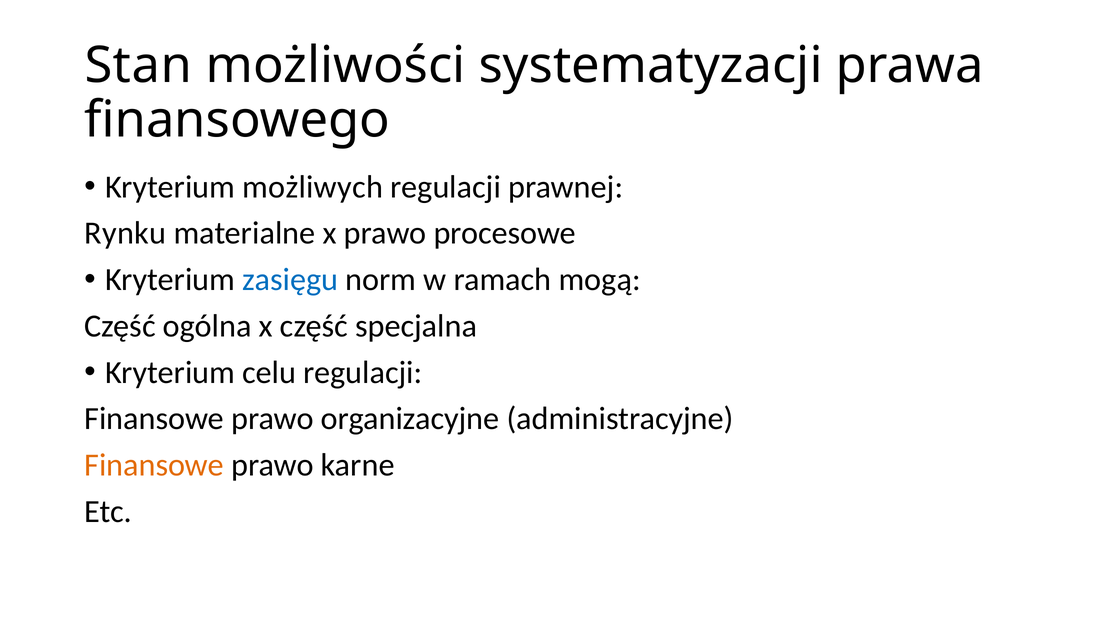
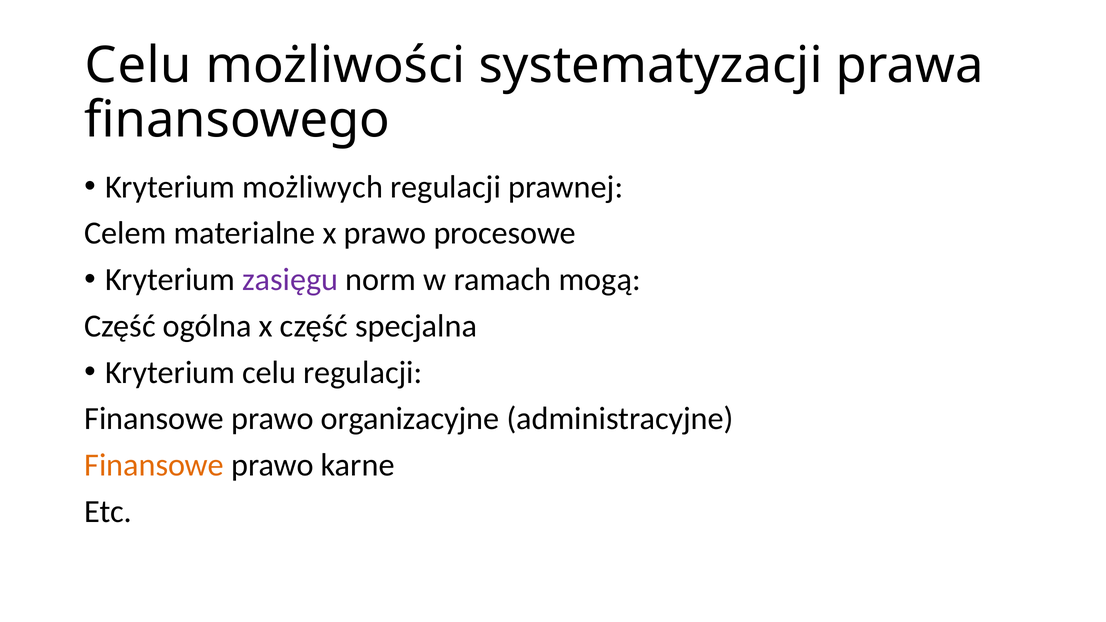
Stan: Stan -> Celu (138, 66)
Rynku: Rynku -> Celem (125, 233)
zasięgu colour: blue -> purple (290, 280)
